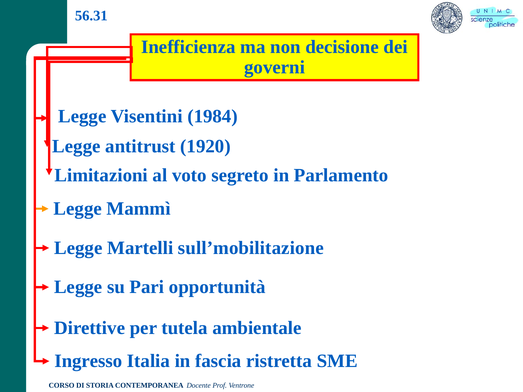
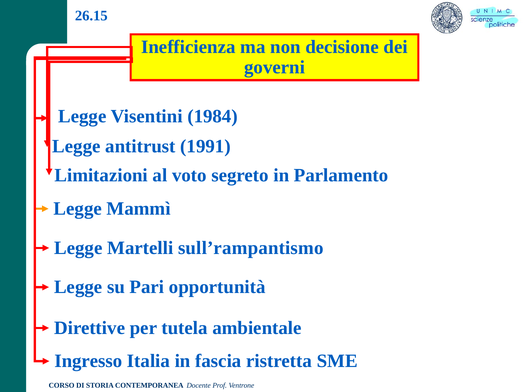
56.31: 56.31 -> 26.15 (91, 16)
1920: 1920 -> 1991 (205, 146)
sull’mobilitazione: sull’mobilitazione -> sull’rampantismo (251, 248)
